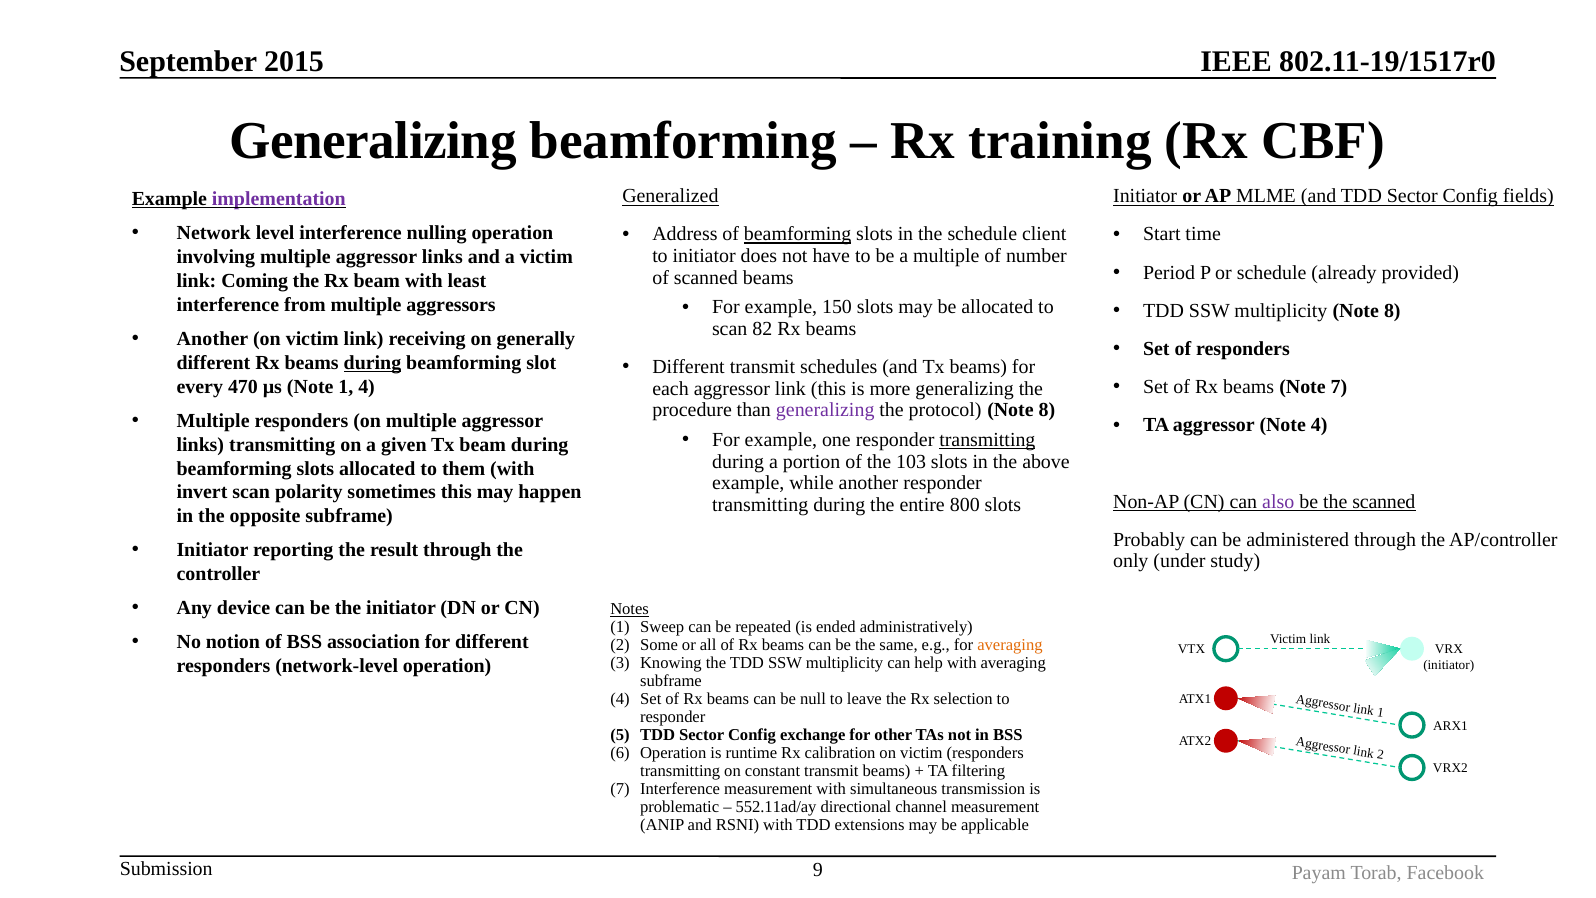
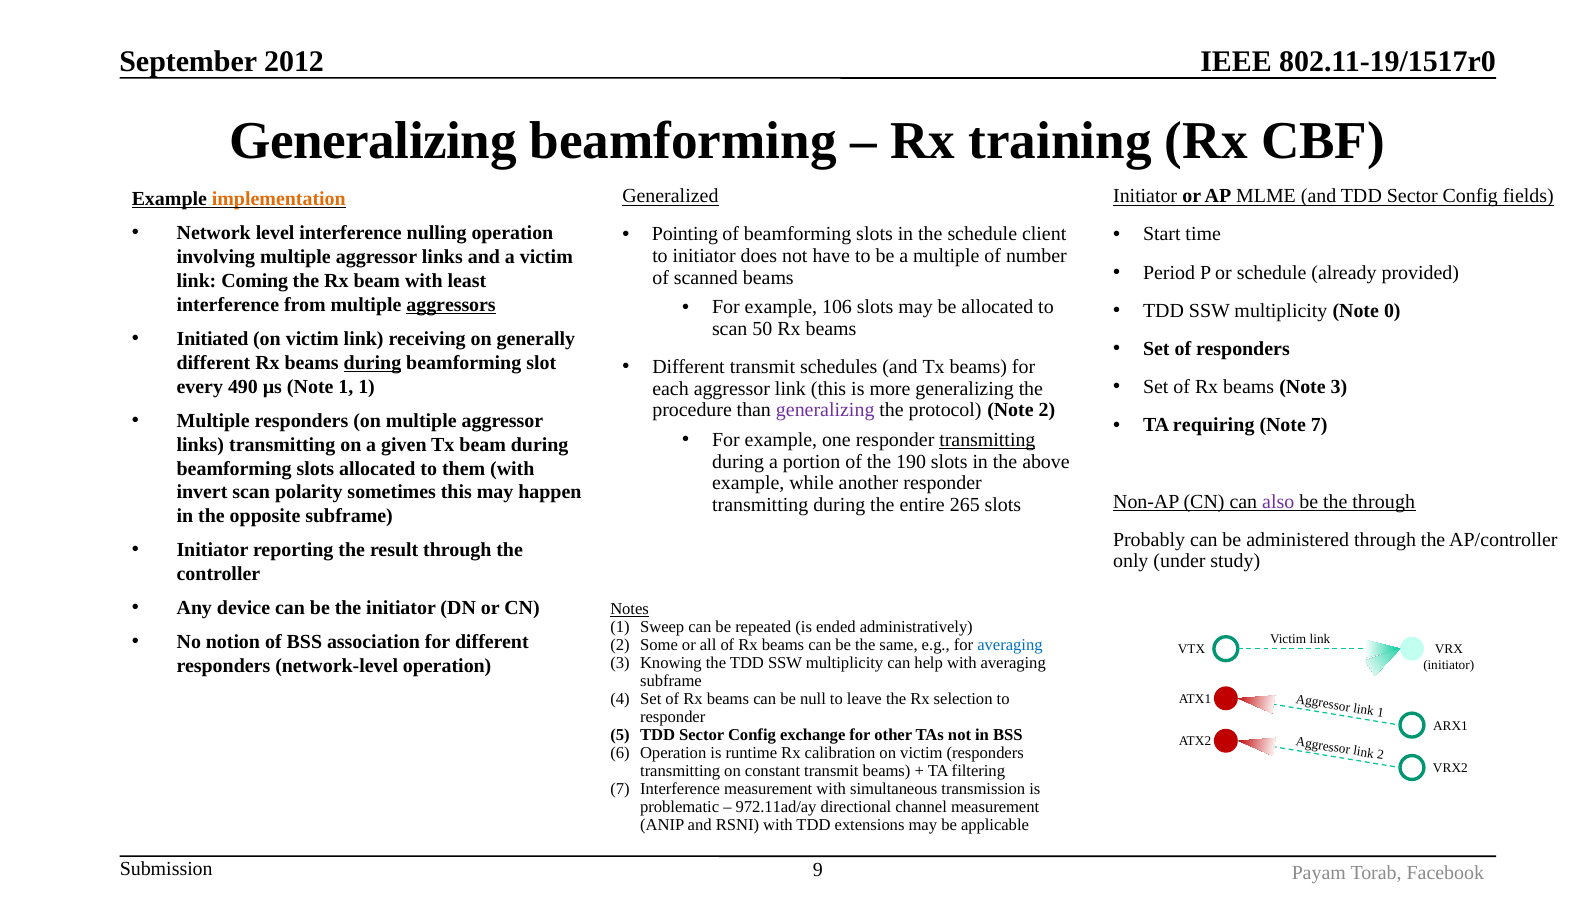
2015: 2015 -> 2012 (294, 62)
implementation colour: purple -> orange (279, 199)
Address: Address -> Pointing (685, 234)
beamforming underline: present -> none (798, 234)
aggressors underline: none -> present (451, 305)
150: 150 -> 106 (837, 307)
multiplicity Note 8: 8 -> 0 (1392, 311)
82: 82 -> 50 (762, 329)
Another: Another -> Initiated (213, 339)
Note 7: 7 -> 3 (1339, 387)
470: 470 -> 490 (243, 386)
1 4: 4 -> 1 (367, 386)
protocol Note 8: 8 -> 2 (1047, 410)
TA aggressor: aggressor -> requiring (1214, 425)
Note 4: 4 -> 7 (1319, 425)
103: 103 -> 190 (911, 461)
the scanned: scanned -> through (1384, 502)
800: 800 -> 265 (965, 504)
averaging colour: orange -> blue (1010, 645)
552.11ad/ay: 552.11ad/ay -> 972.11ad/ay (776, 807)
